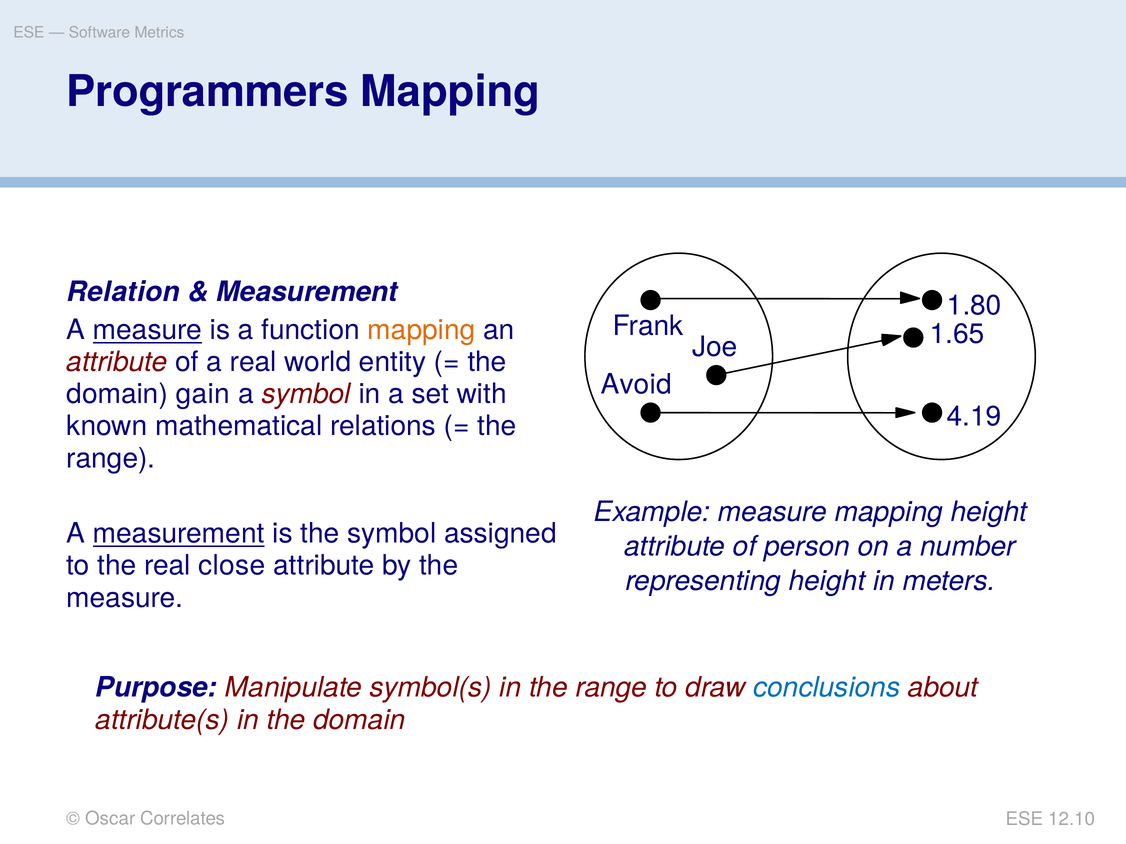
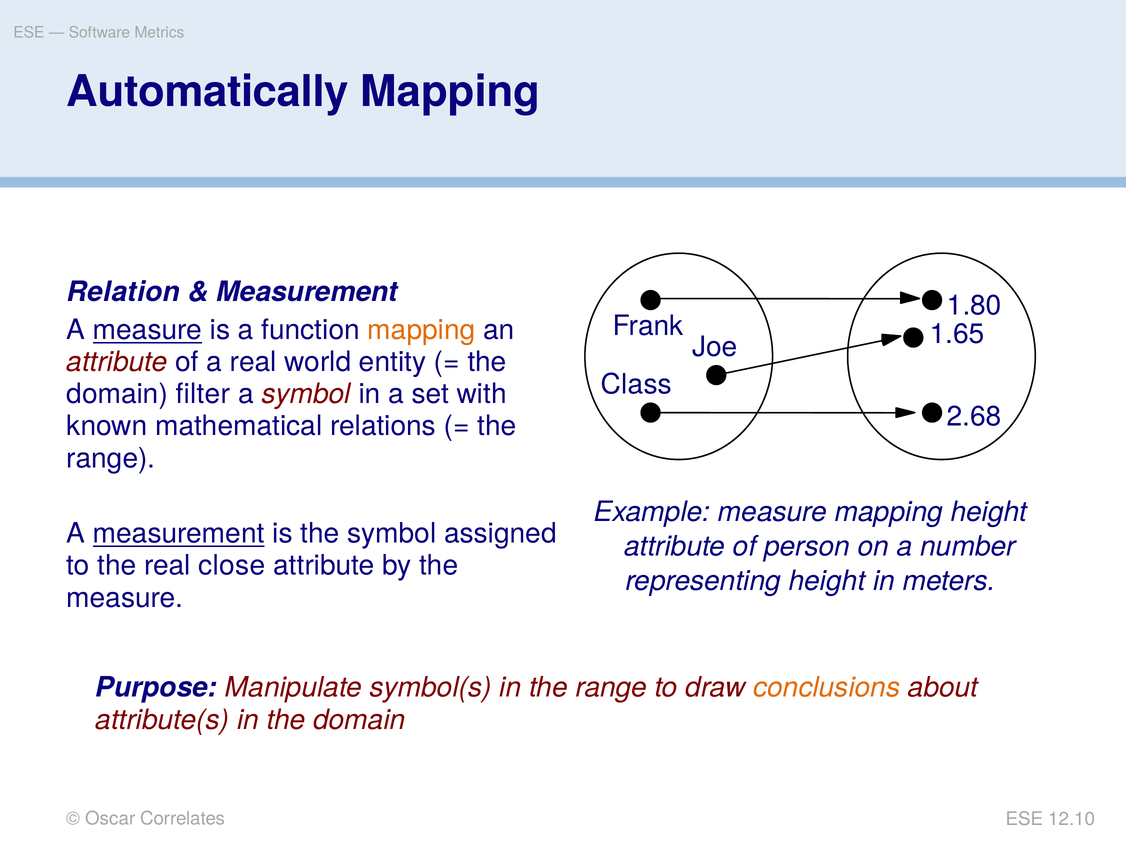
Programmers: Programmers -> Automatically (208, 92)
Avoid: Avoid -> Class (636, 385)
gain: gain -> filter (203, 394)
4.19: 4.19 -> 2.68 (974, 417)
conclusions colour: blue -> orange (827, 688)
